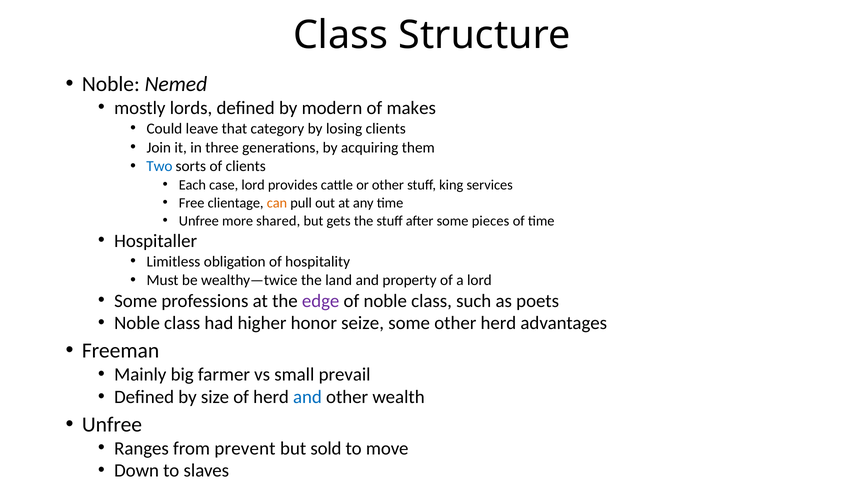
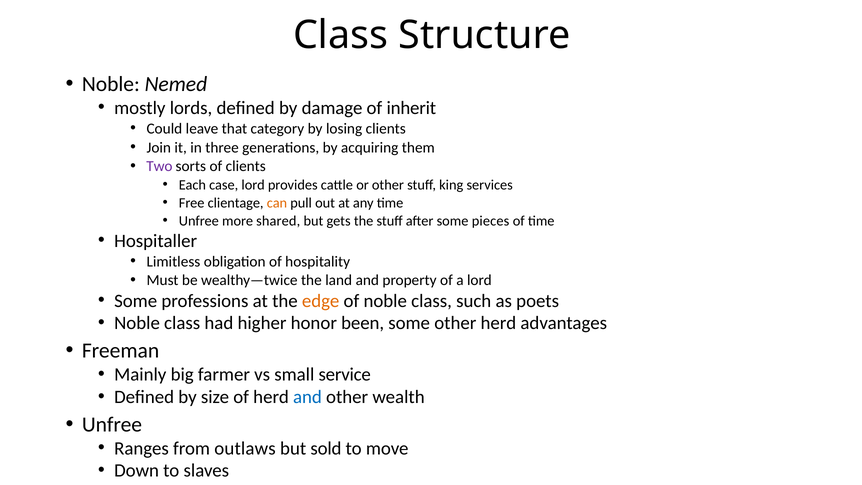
modern: modern -> damage (332, 108)
makes: makes -> inherit (411, 108)
Two colour: blue -> purple (159, 166)
edge colour: purple -> orange (321, 301)
seize: seize -> been (363, 323)
prevail: prevail -> service (345, 374)
prevent: prevent -> outlaws (245, 448)
